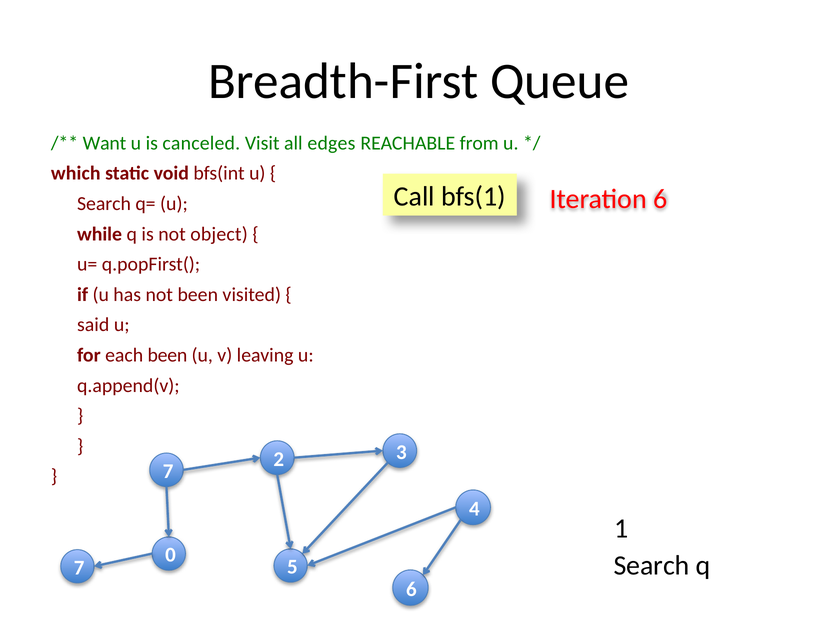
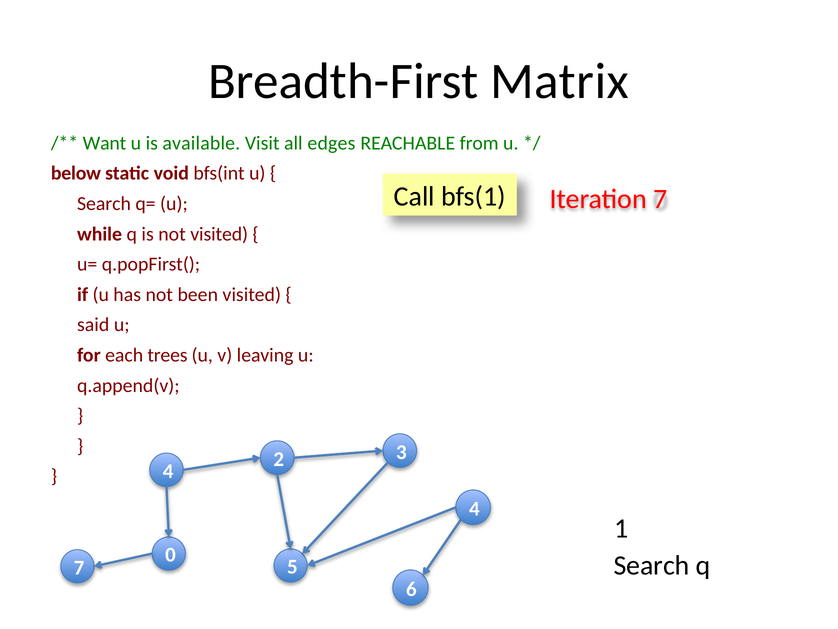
Queue: Queue -> Matrix (559, 81)
canceled: canceled -> available (201, 143)
which: which -> below (76, 173)
Iteration 6: 6 -> 7 (660, 199)
not object: object -> visited (219, 234)
each been: been -> trees (167, 355)
7: 7 -> 4 (168, 471)
